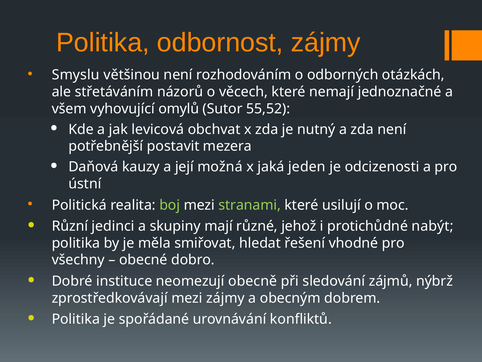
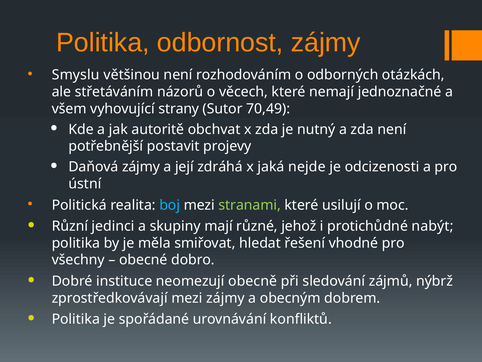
omylů: omylů -> strany (179, 109)
55,52: 55,52 -> 70,49 (268, 109)
levicová: levicová -> autoritě (158, 129)
mezera: mezera -> projevy (227, 146)
Daňová kauzy: kauzy -> zájmy (141, 167)
možná: možná -> zdráhá (220, 167)
jeden: jeden -> nejde (307, 167)
boj colour: light green -> light blue (170, 205)
